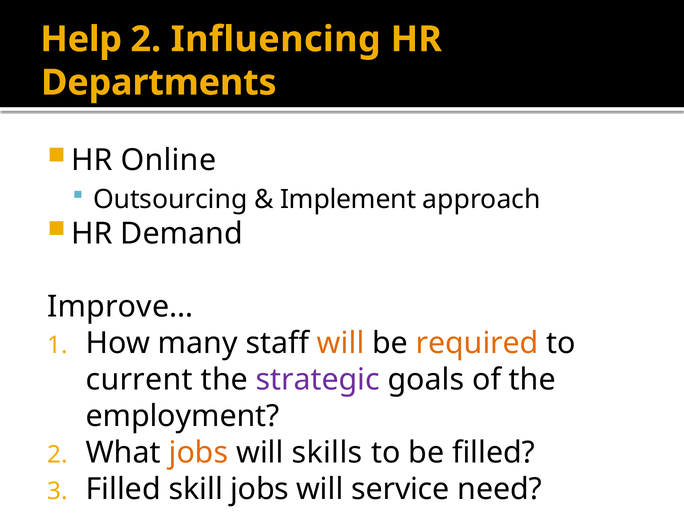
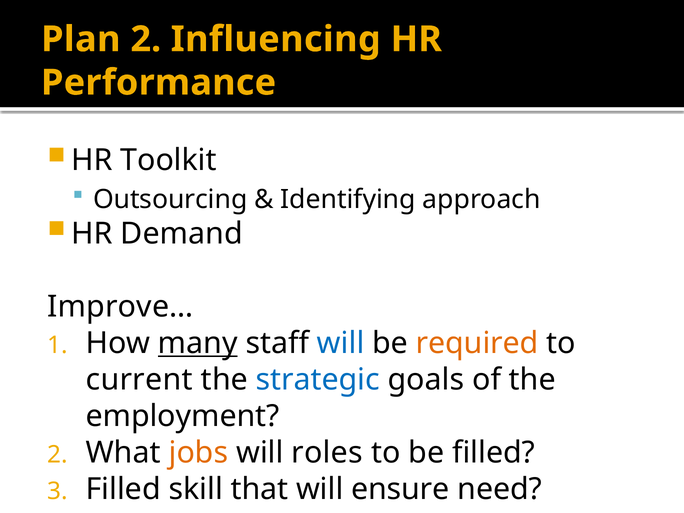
Help: Help -> Plan (81, 39)
Departments: Departments -> Performance (159, 83)
Online: Online -> Toolkit (169, 160)
Implement: Implement -> Identifying (348, 199)
many underline: none -> present (198, 343)
will colour: orange -> blue (341, 343)
strategic colour: purple -> blue (318, 380)
skills: skills -> roles (327, 453)
skill jobs: jobs -> that (260, 489)
service: service -> ensure (400, 489)
